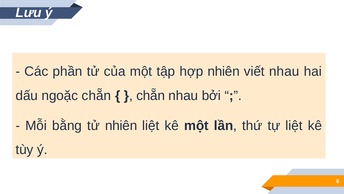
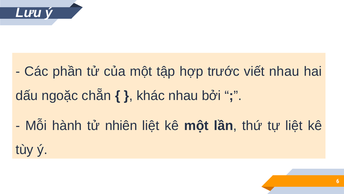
hợp nhiên: nhiên -> trước (224, 71)
chẵn: chẵn -> khác (151, 95)
bằng: bằng -> hành (67, 125)
